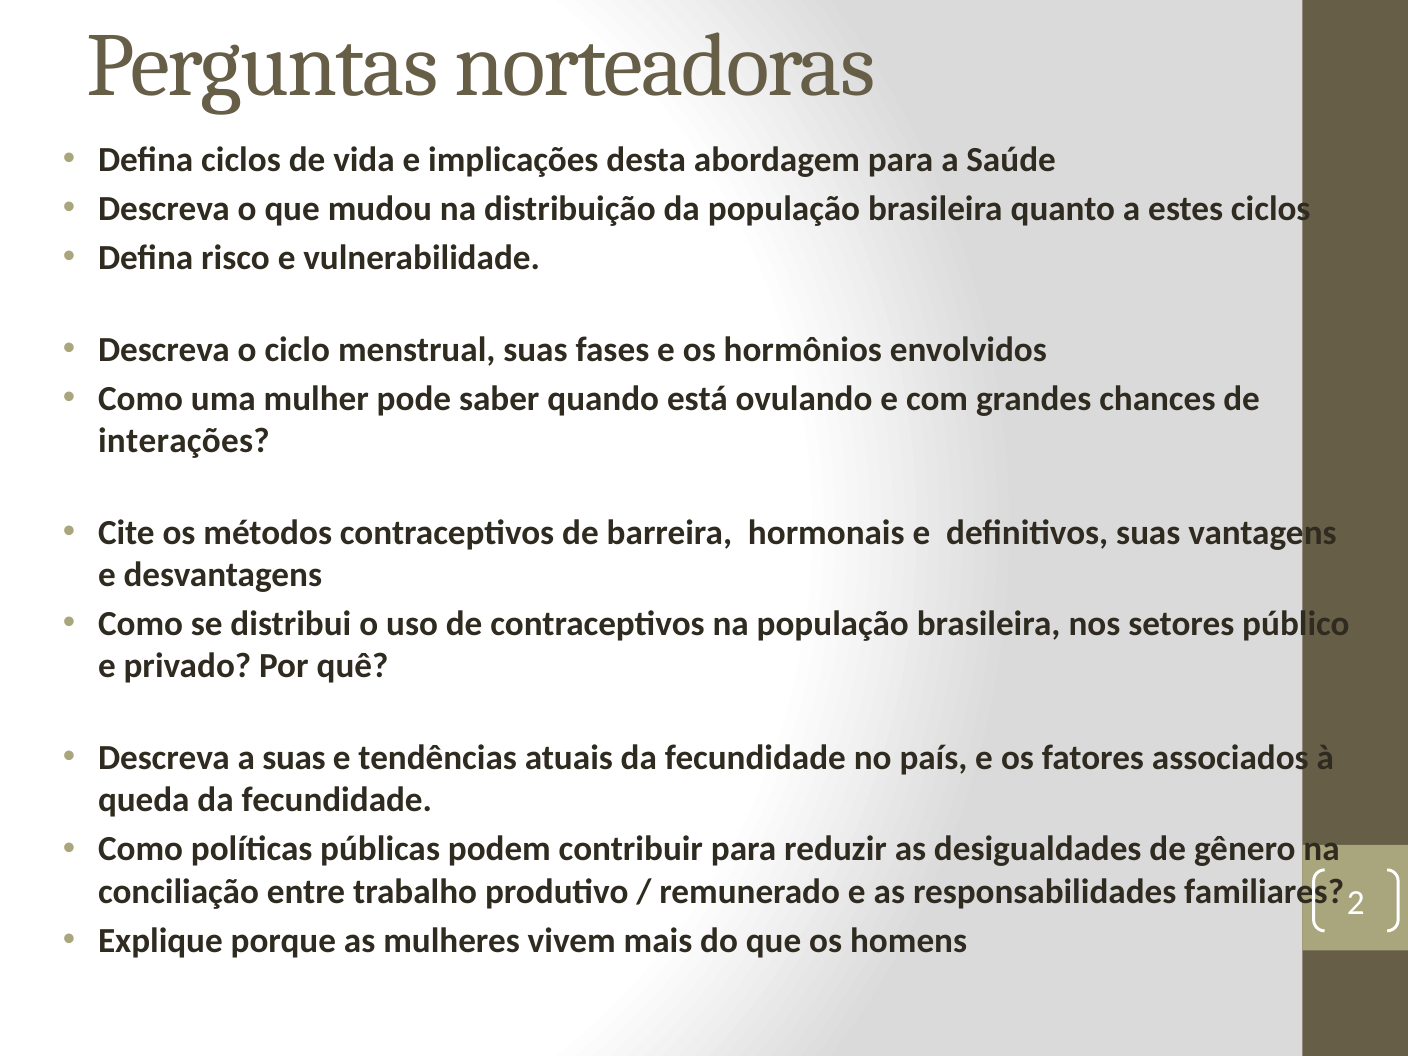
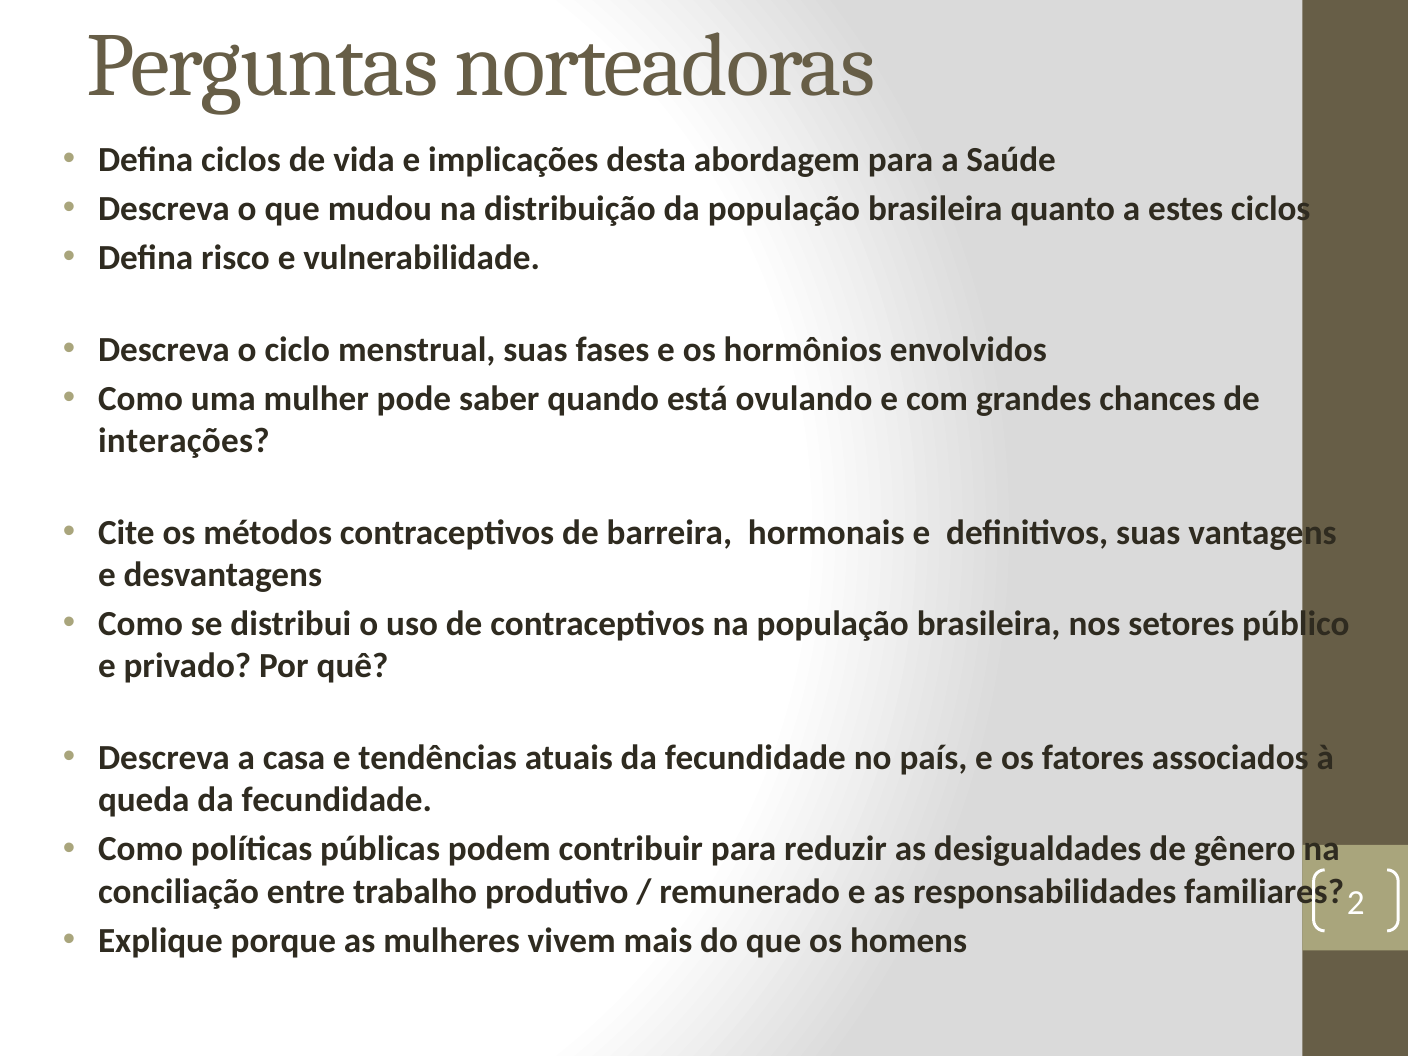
a suas: suas -> casa (294, 758)
